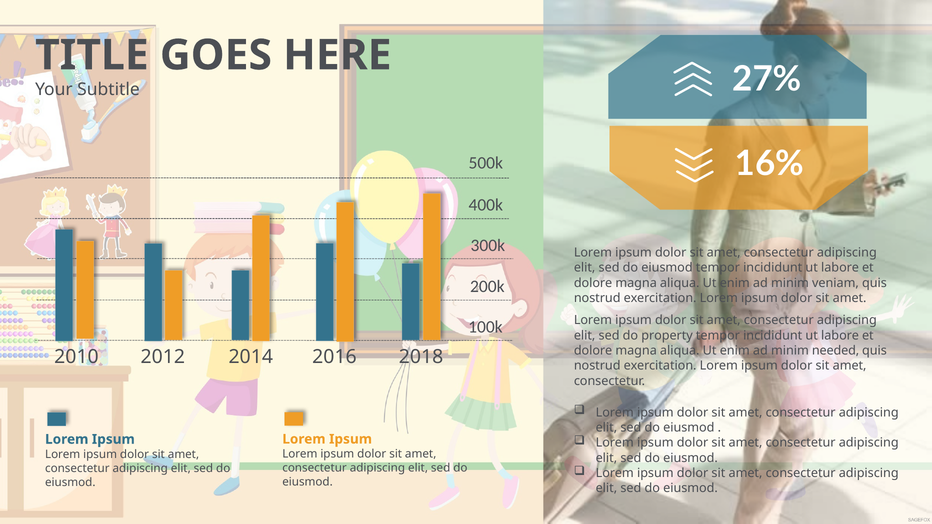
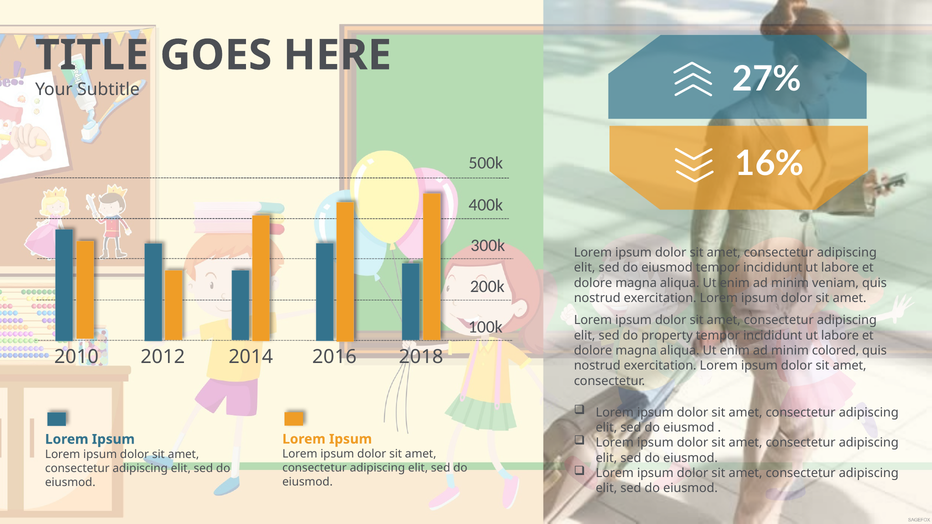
needed: needed -> colored (836, 351)
